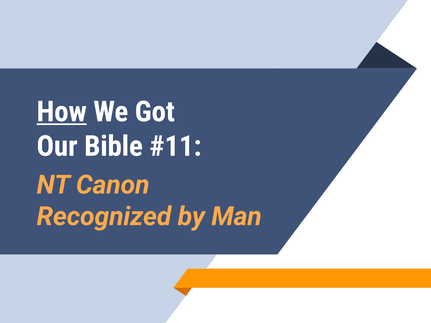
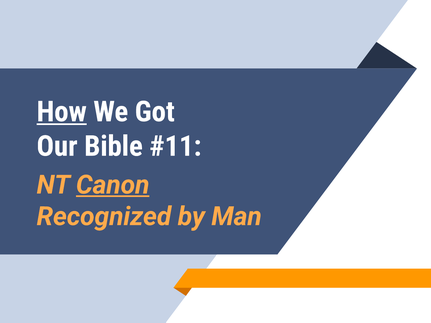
Canon underline: none -> present (113, 185)
